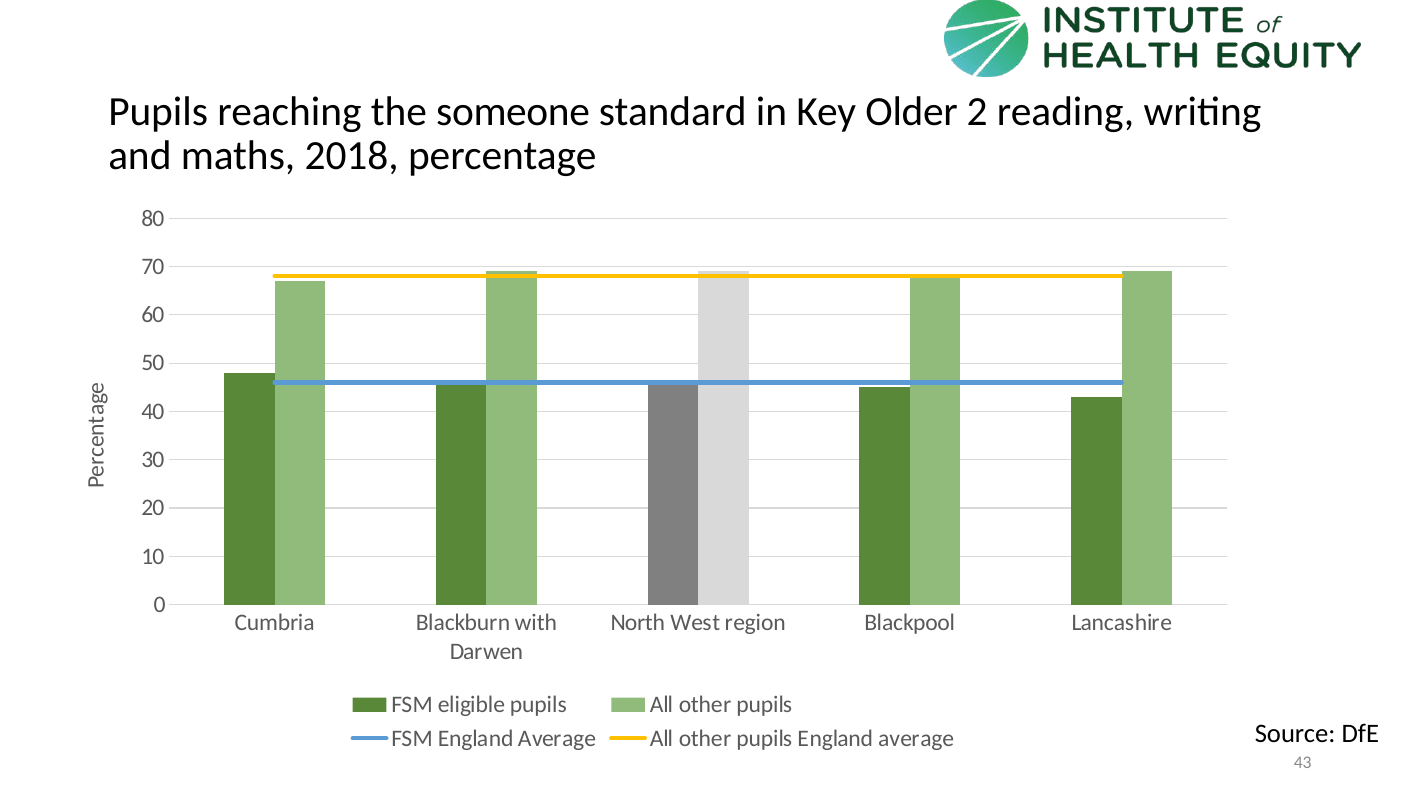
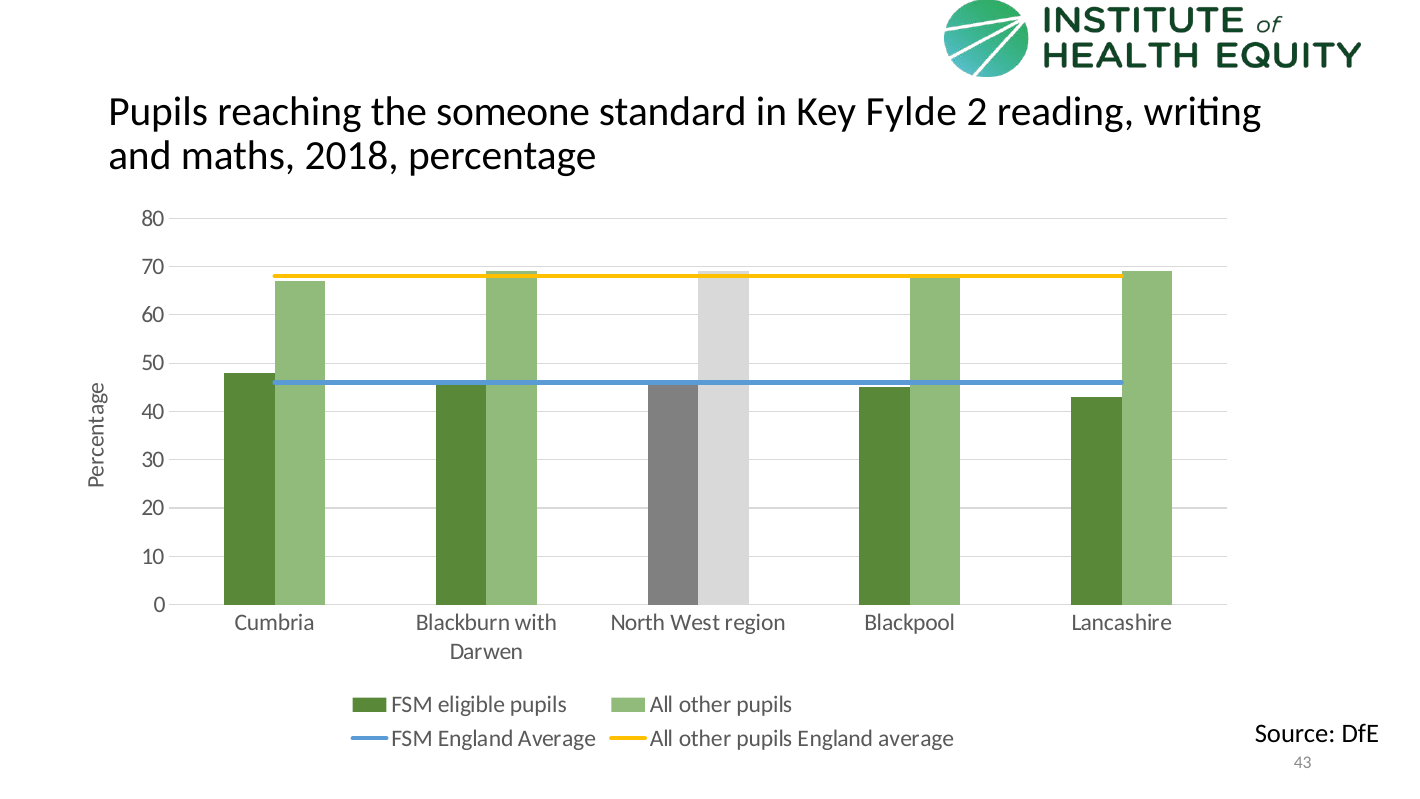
Older: Older -> Fylde (911, 112)
